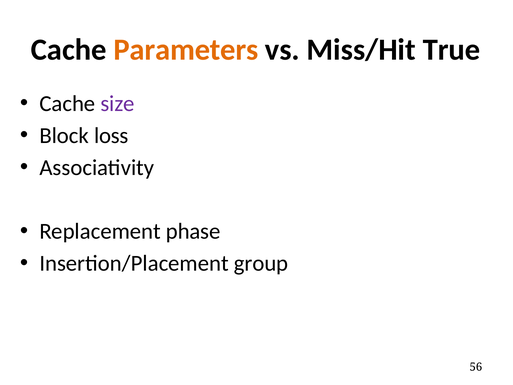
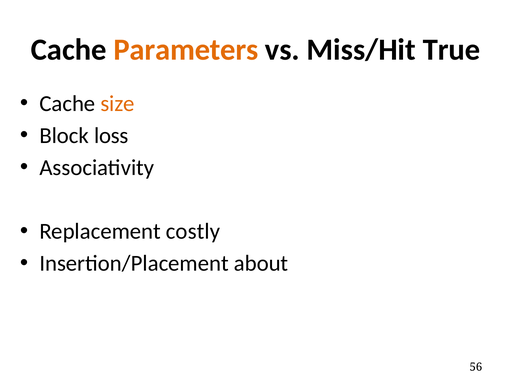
size colour: purple -> orange (118, 104)
phase: phase -> costly (193, 231)
group: group -> about (261, 263)
